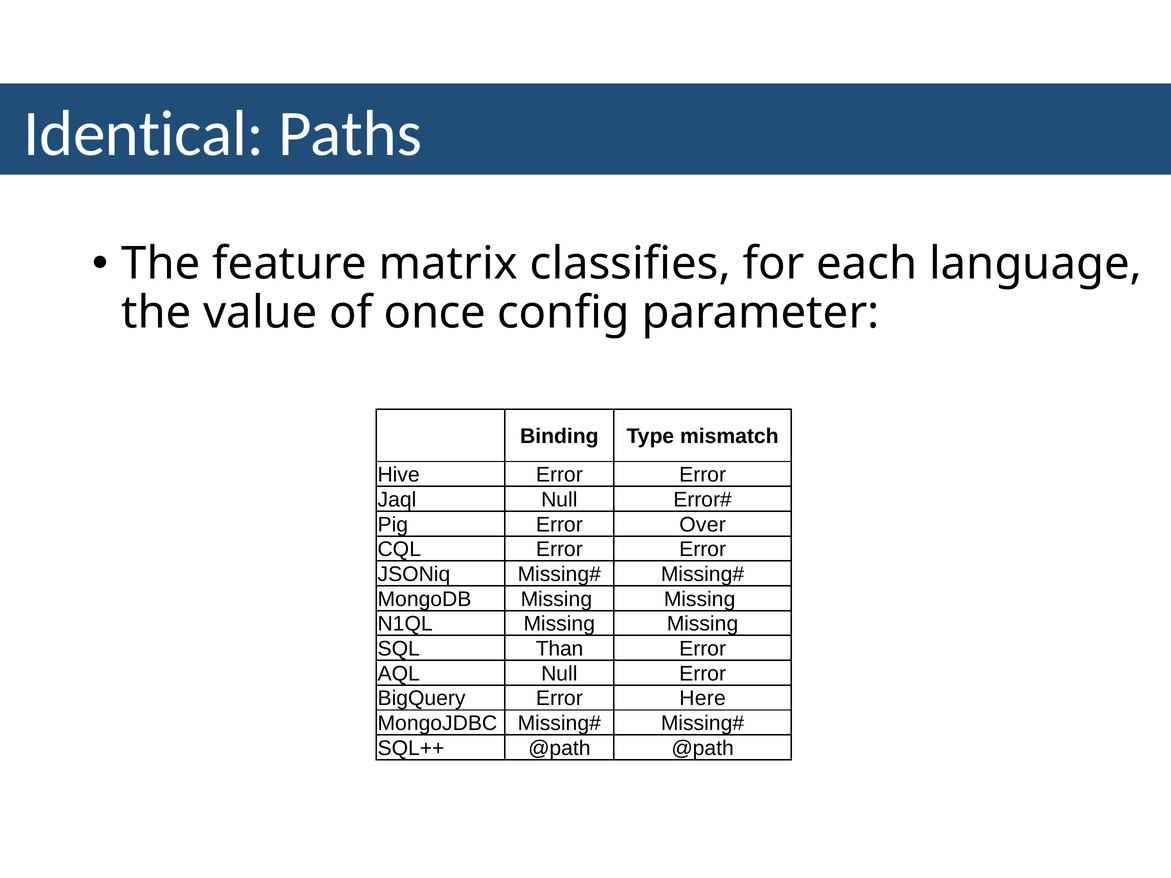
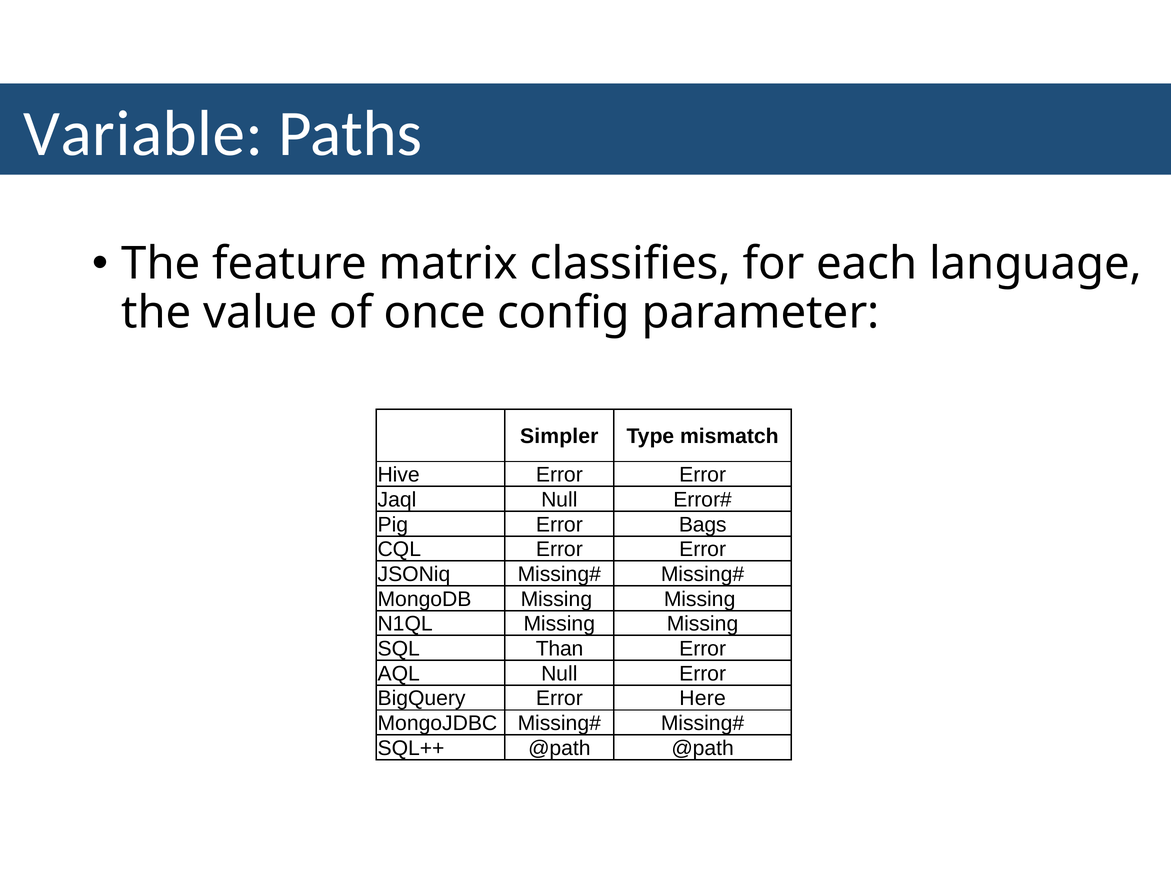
Identical: Identical -> Variable (143, 134)
Binding: Binding -> Simpler (559, 436)
Over: Over -> Bags (703, 525)
